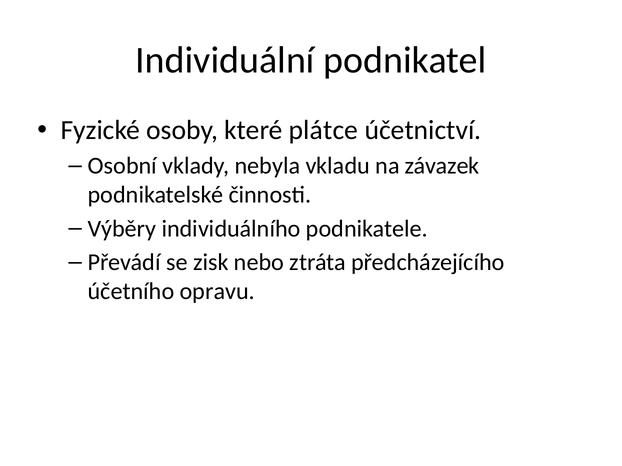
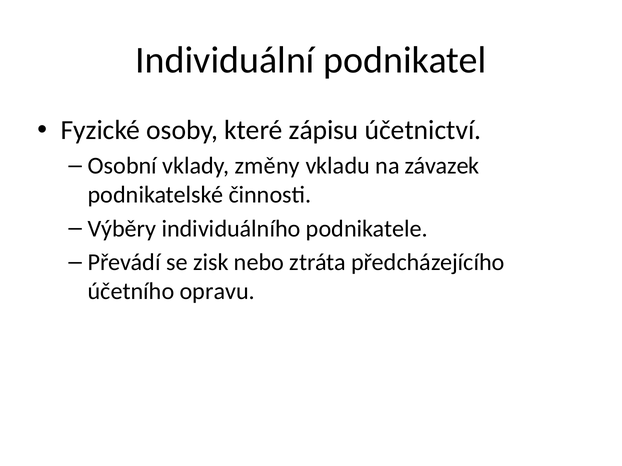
plátce: plátce -> zápisu (324, 131)
nebyla: nebyla -> změny (267, 166)
